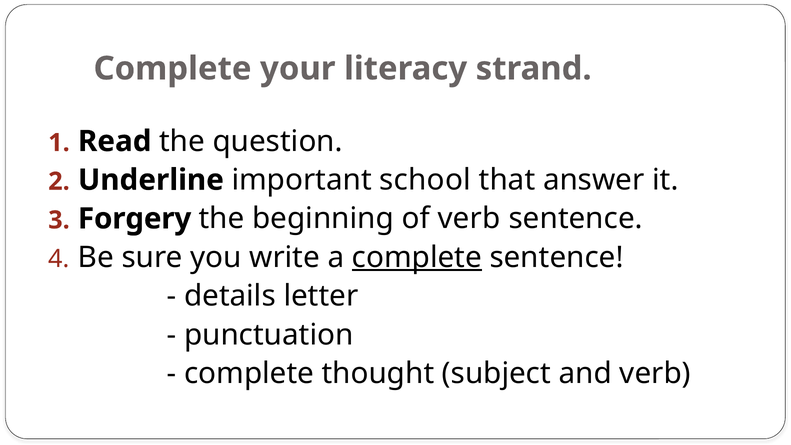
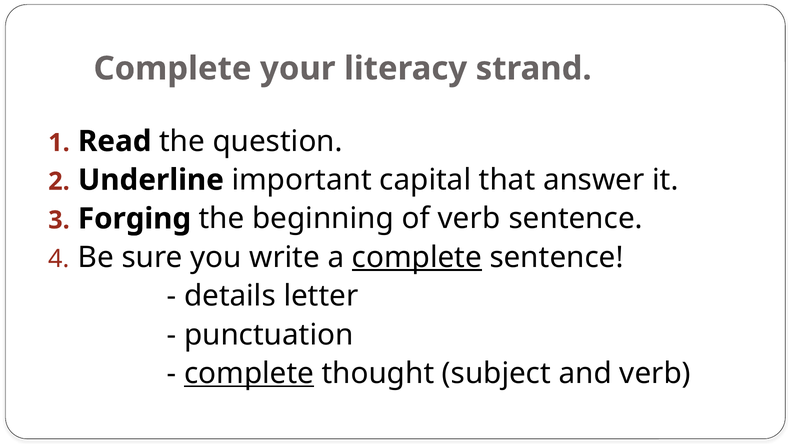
school: school -> capital (425, 180)
Forgery: Forgery -> Forging (135, 219)
complete underline: none -> present (249, 373)
